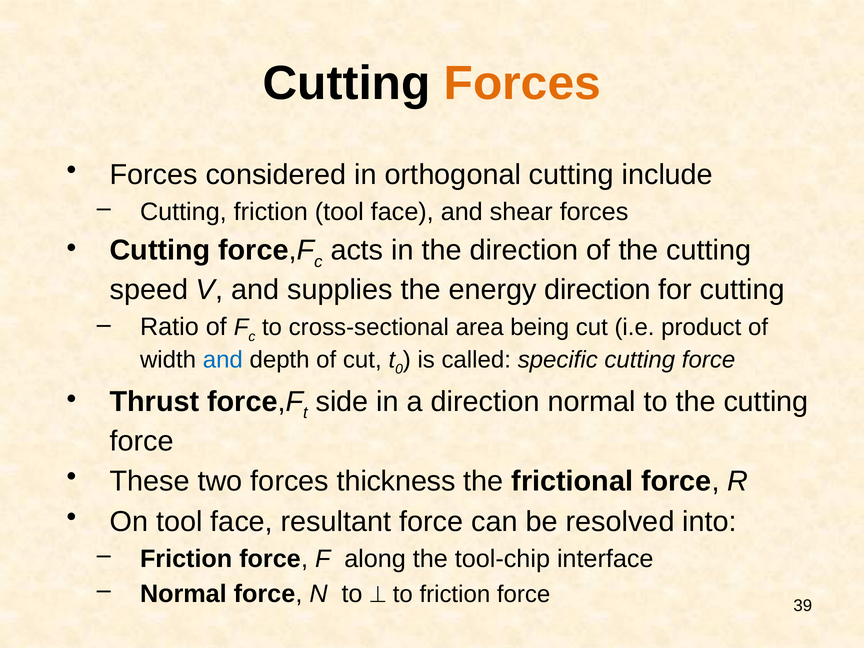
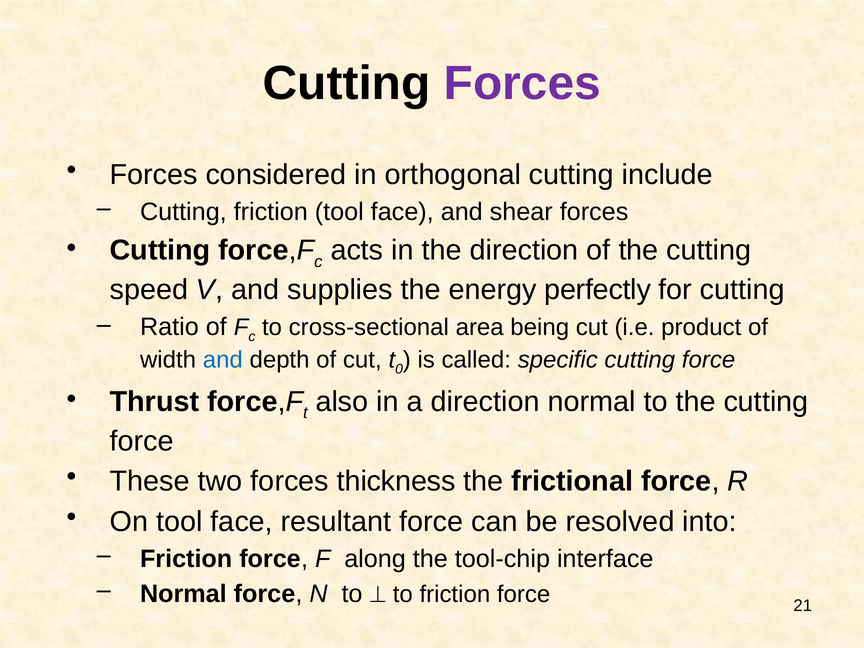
Forces colour: orange -> purple (522, 83)
energy direction: direction -> perfectly (598, 290)
side: side -> also (342, 402)
39: 39 -> 21 (803, 606)
